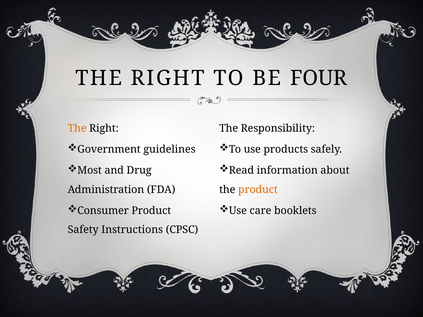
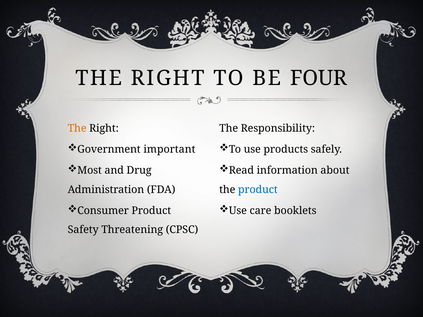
guidelines: guidelines -> important (169, 149)
product colour: orange -> blue (258, 190)
Instructions: Instructions -> Threatening (132, 230)
